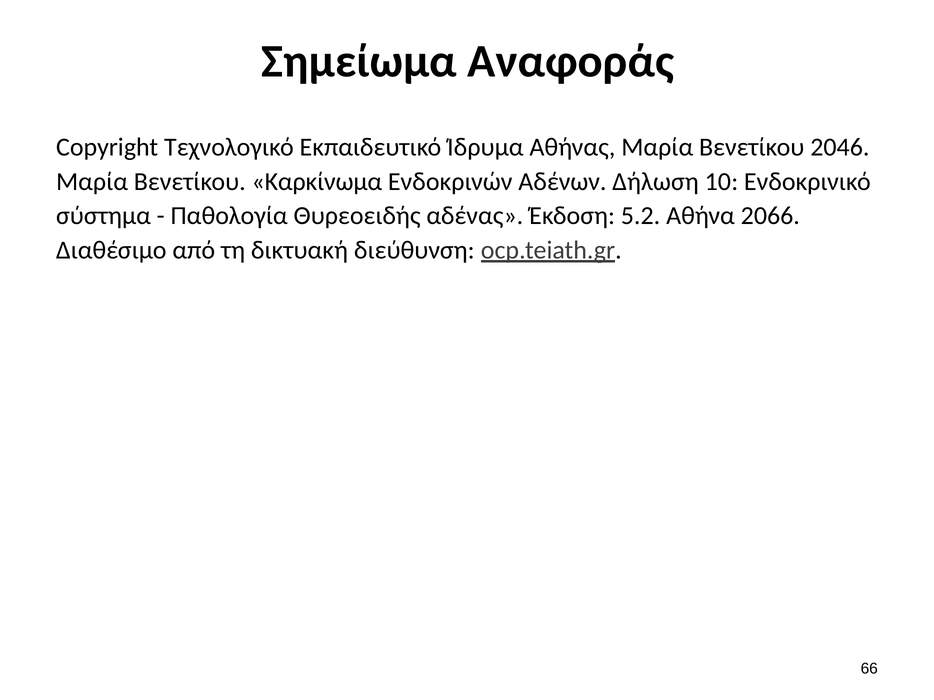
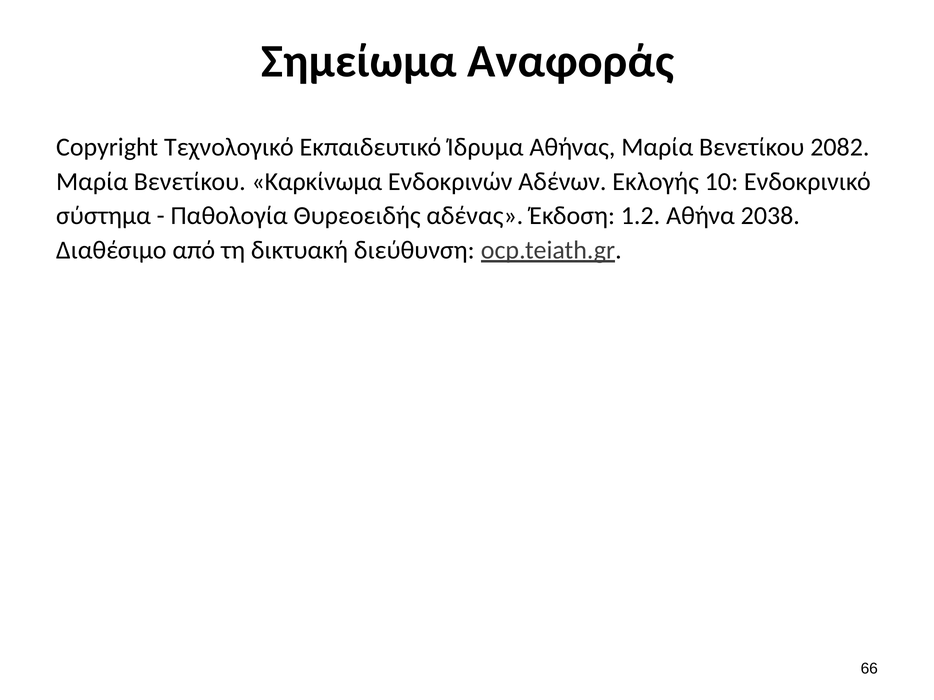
2046: 2046 -> 2082 (840, 147)
Δήλωση: Δήλωση -> Εκλογής (656, 182)
5.2: 5.2 -> 1.2 (641, 216)
2066: 2066 -> 2038 (770, 216)
